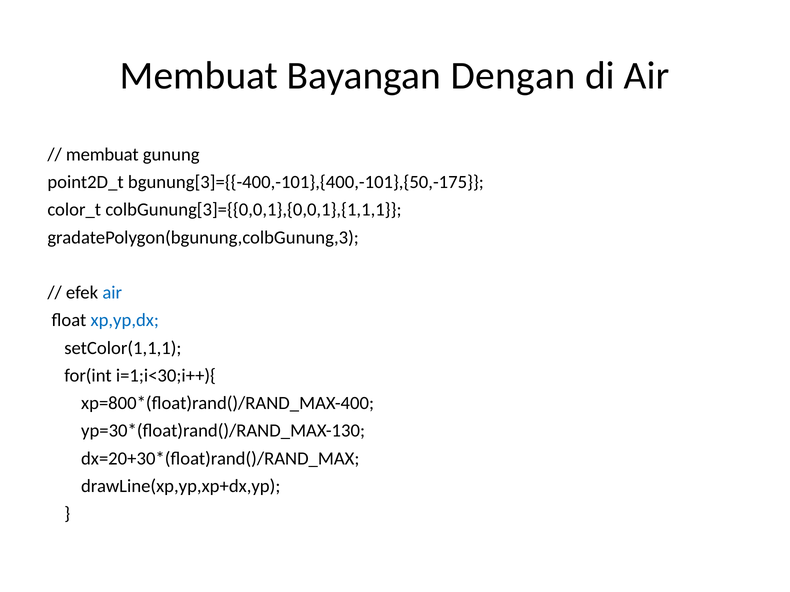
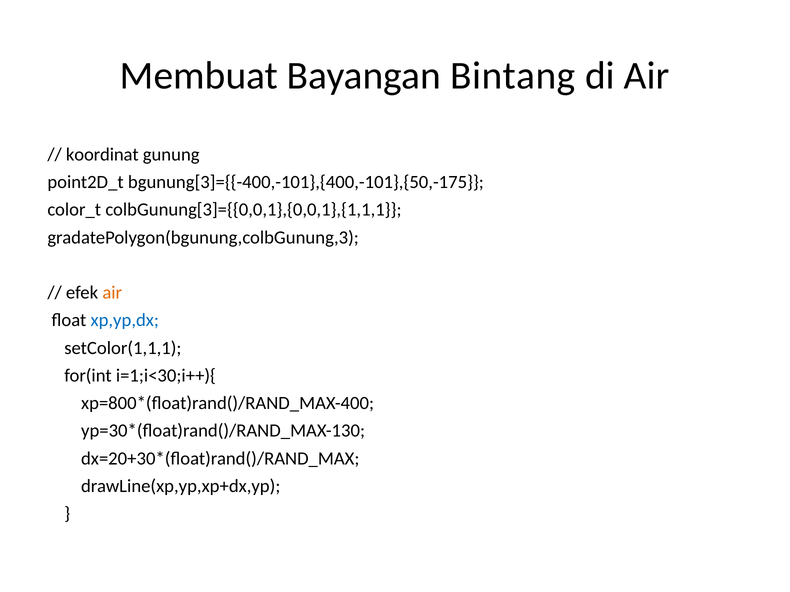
Dengan: Dengan -> Bintang (513, 76)
membuat: membuat -> koordinat (102, 155)
air colour: blue -> orange (112, 293)
